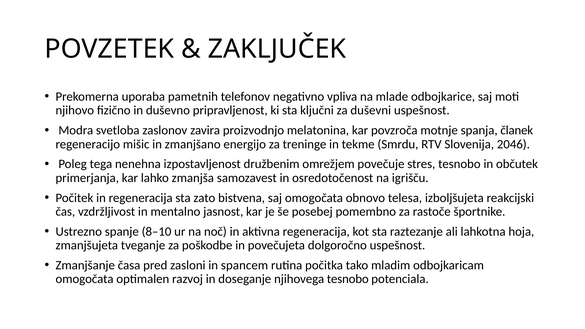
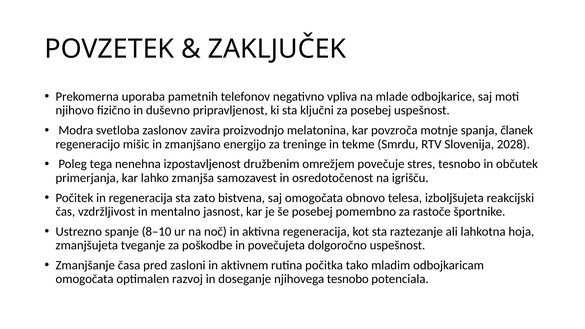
za duševni: duševni -> posebej (371, 110)
2046: 2046 -> 2028 (513, 144)
spancem: spancem -> aktivnem (245, 265)
